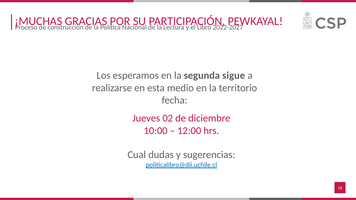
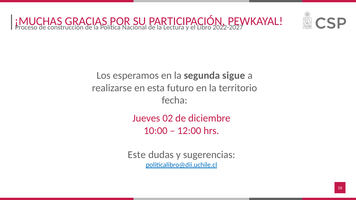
medio: medio -> futuro (180, 88)
Cual: Cual -> Este (137, 155)
